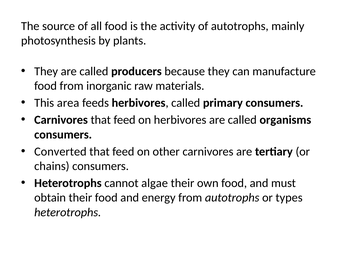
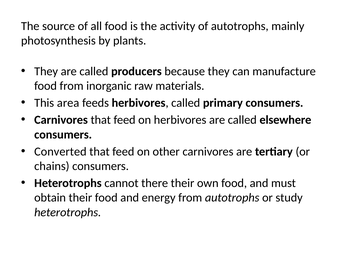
organisms: organisms -> elsewhere (285, 120)
algae: algae -> there (155, 183)
types: types -> study (289, 198)
